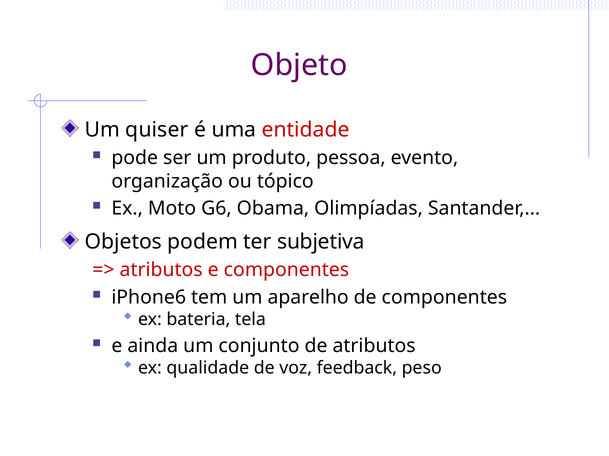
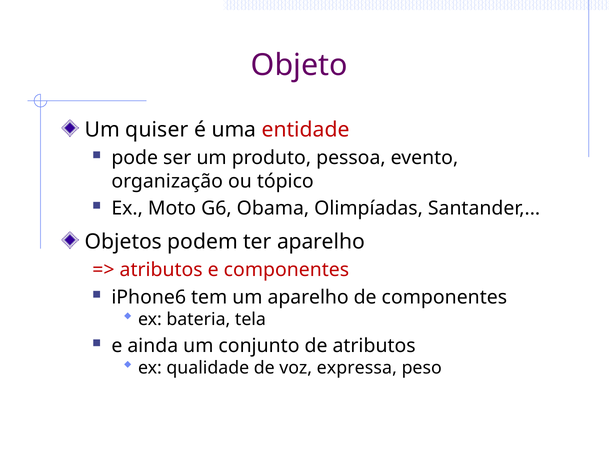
ter subjetiva: subjetiva -> aparelho (321, 242)
feedback: feedback -> expressa (357, 369)
